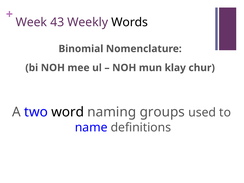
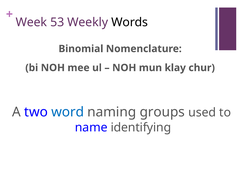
43: 43 -> 53 (57, 22)
word colour: black -> blue (68, 112)
definitions: definitions -> identifying (141, 127)
